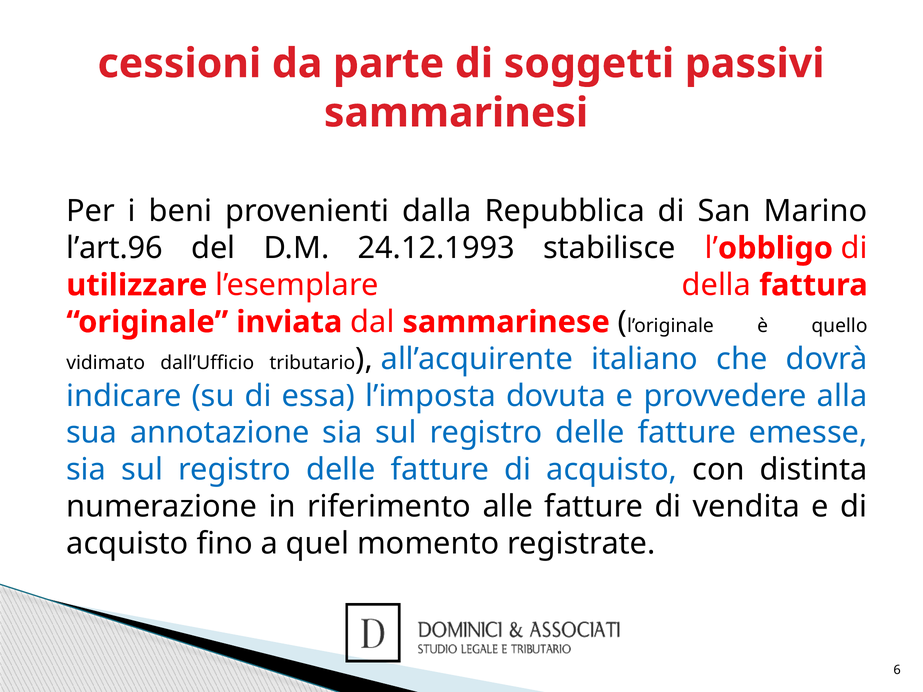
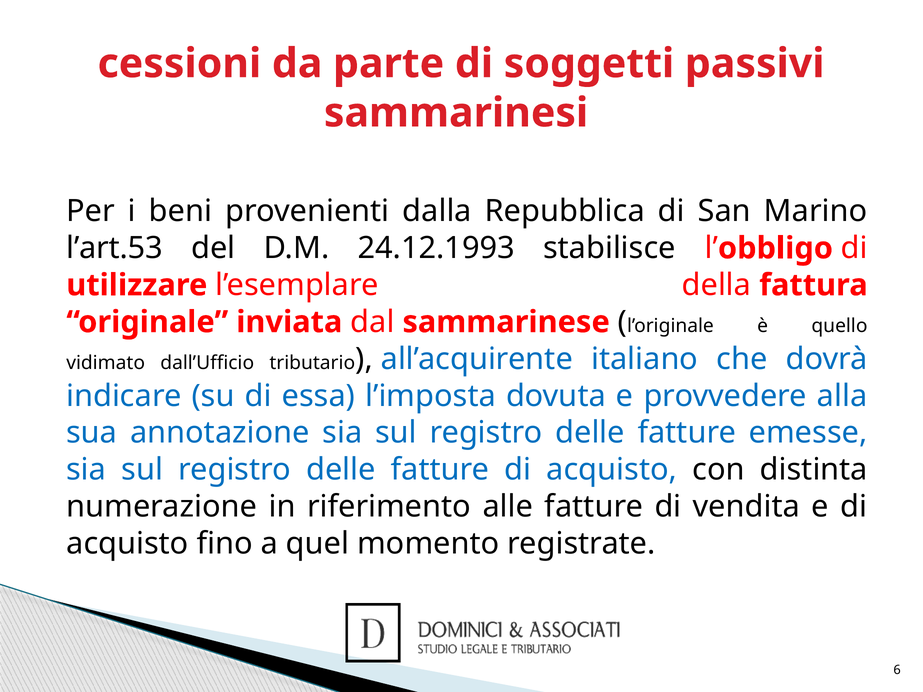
l’art.96: l’art.96 -> l’art.53 (115, 248)
